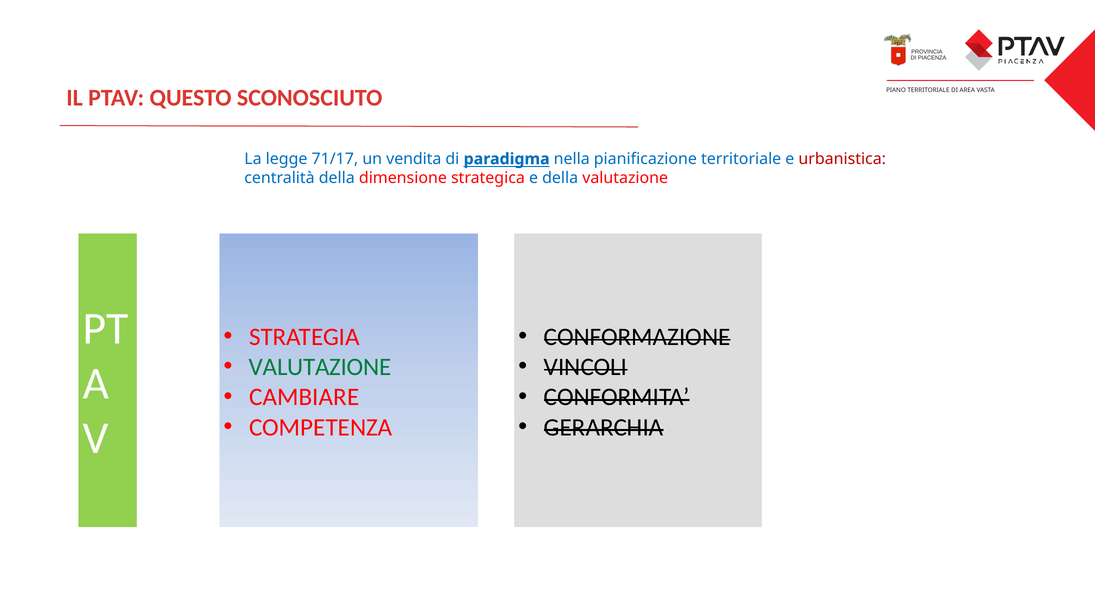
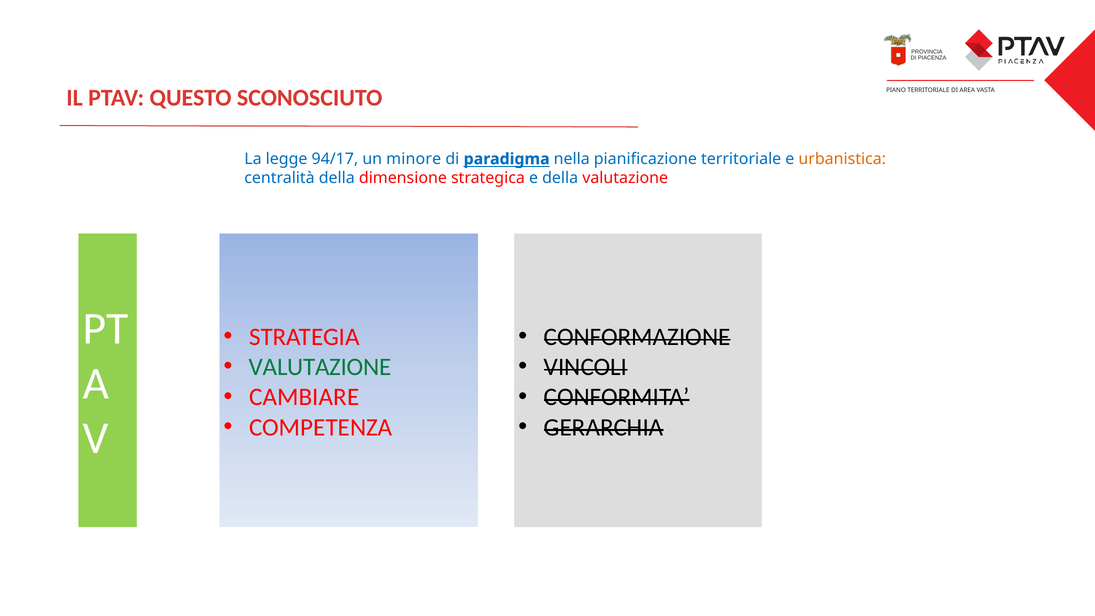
71/17: 71/17 -> 94/17 (335, 159)
vendita: vendita -> minore (414, 159)
urbanistica colour: red -> orange (842, 159)
